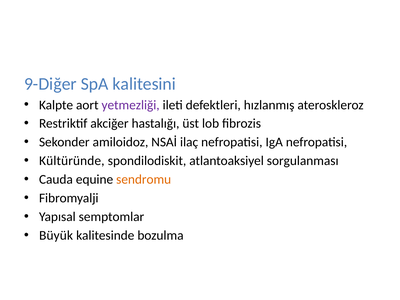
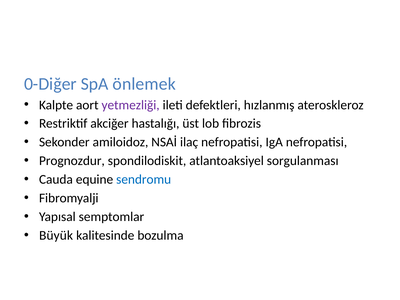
9-Diğer: 9-Diğer -> 0-Diğer (50, 84)
kalitesini: kalitesini -> önlemek (144, 84)
Kültüründe: Kültüründe -> Prognozdur (72, 161)
sendromu colour: orange -> blue (144, 180)
